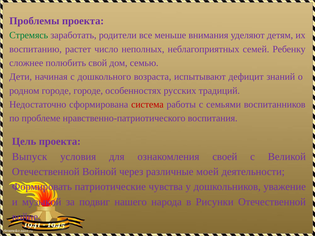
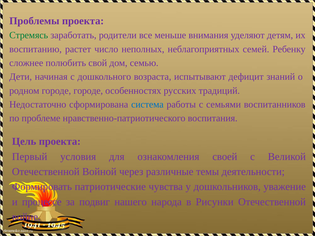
система colour: red -> blue (147, 105)
Выпуск: Выпуск -> Первый (30, 157)
моей: моей -> темы (208, 172)
музыкой: музыкой -> процессе (42, 202)
